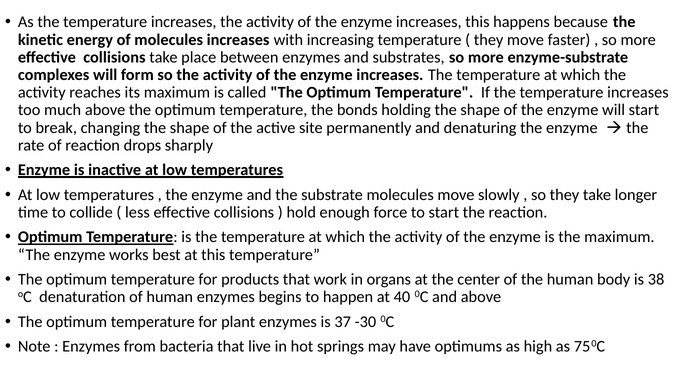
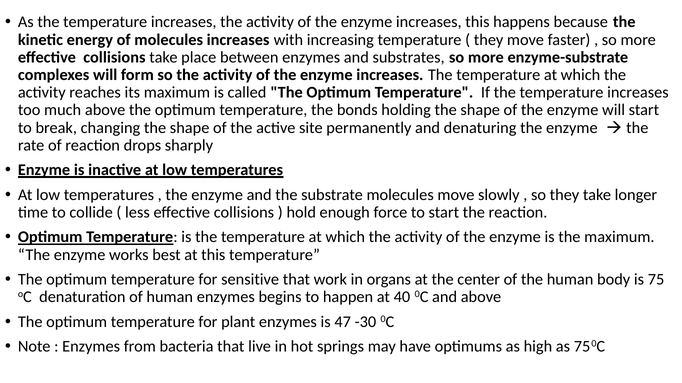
products: products -> sensitive (250, 280)
38: 38 -> 75 (656, 280)
37: 37 -> 47 (343, 322)
